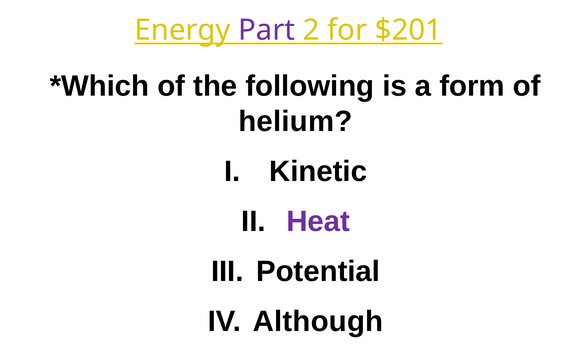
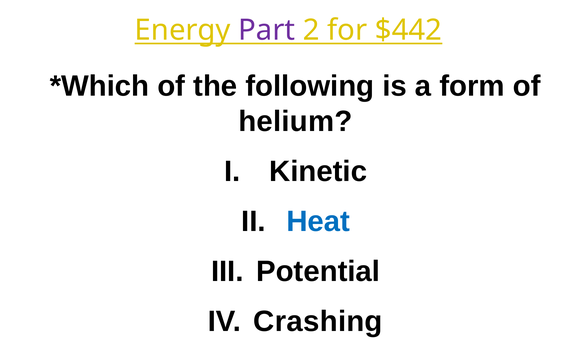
$201: $201 -> $442 (408, 30)
Heat colour: purple -> blue (318, 221)
Although: Although -> Crashing (318, 321)
